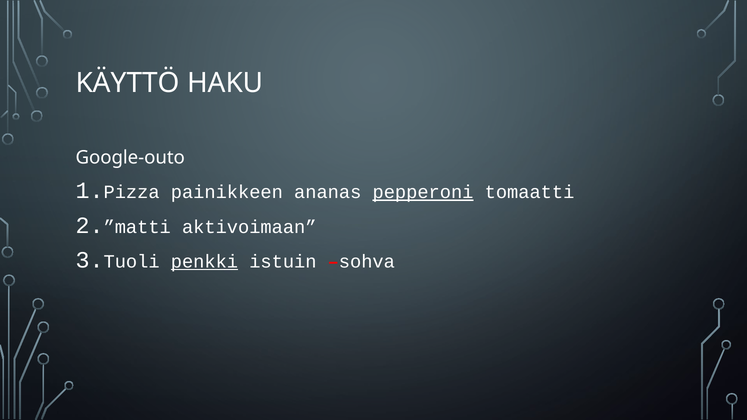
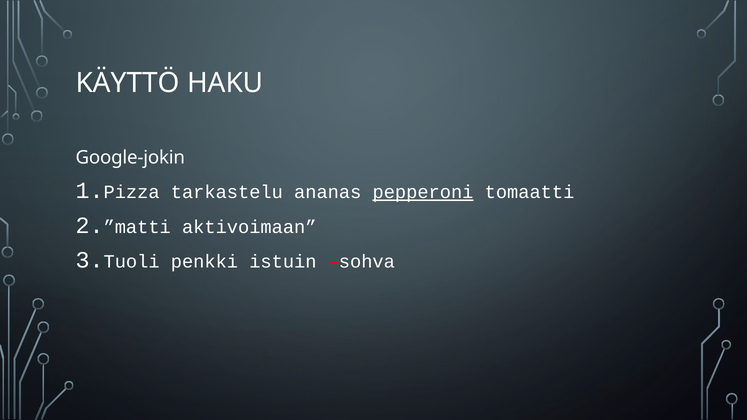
Google-outo: Google-outo -> Google-jokin (130, 158)
painikkeen: painikkeen -> tarkastelu (227, 192)
penkki underline: present -> none (204, 262)
